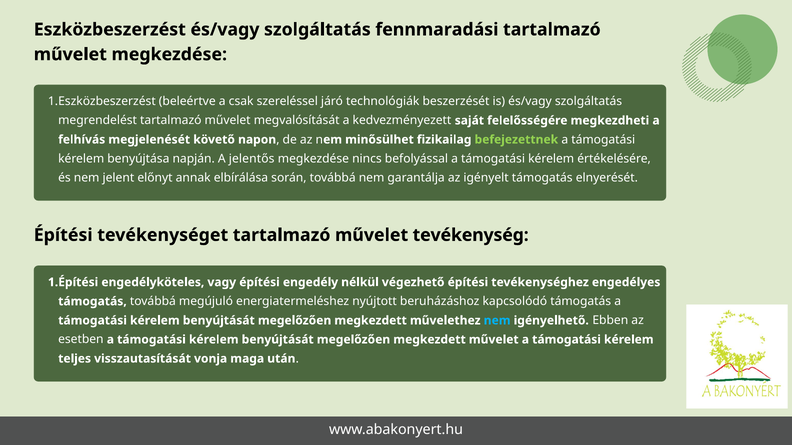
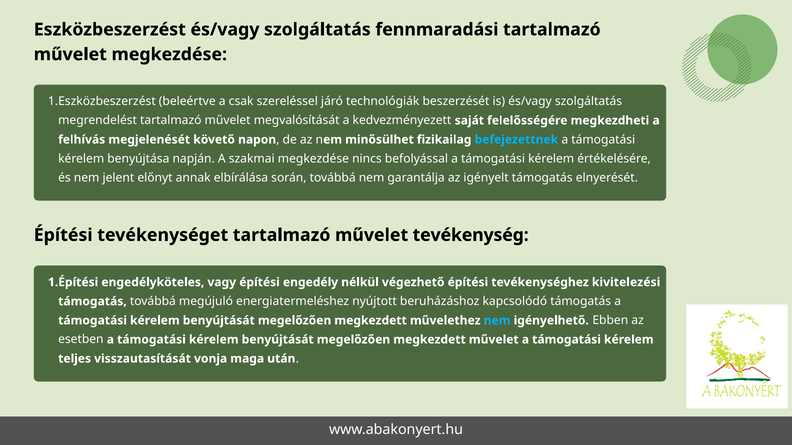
befejezettnek colour: light green -> light blue (516, 140)
jelentős: jelentős -> szakmai (252, 159)
engedélyes: engedélyes -> kivitelezési (626, 283)
